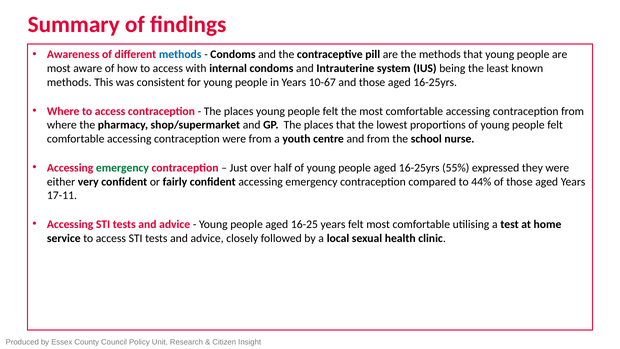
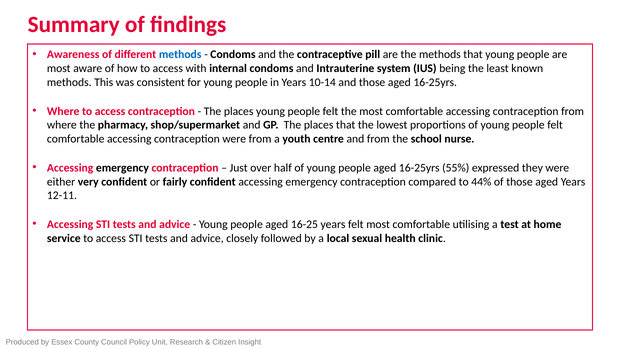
10-67: 10-67 -> 10-14 (322, 82)
emergency colour: green -> black (122, 168)
17-11: 17-11 -> 12-11 (62, 195)
